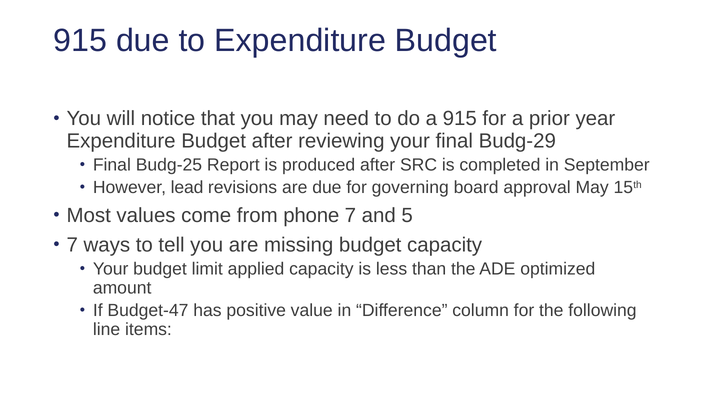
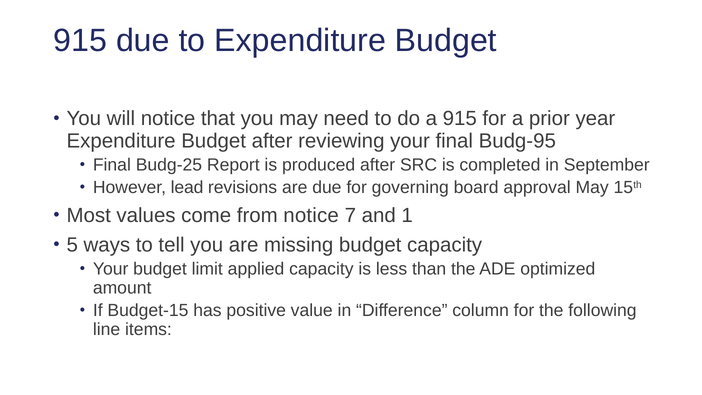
Budg-29: Budg-29 -> Budg-95 (517, 141)
from phone: phone -> notice (311, 215)
5: 5 -> 1 (407, 215)
7: 7 -> 5 (72, 245)
Budget-47: Budget-47 -> Budget-15 (148, 311)
